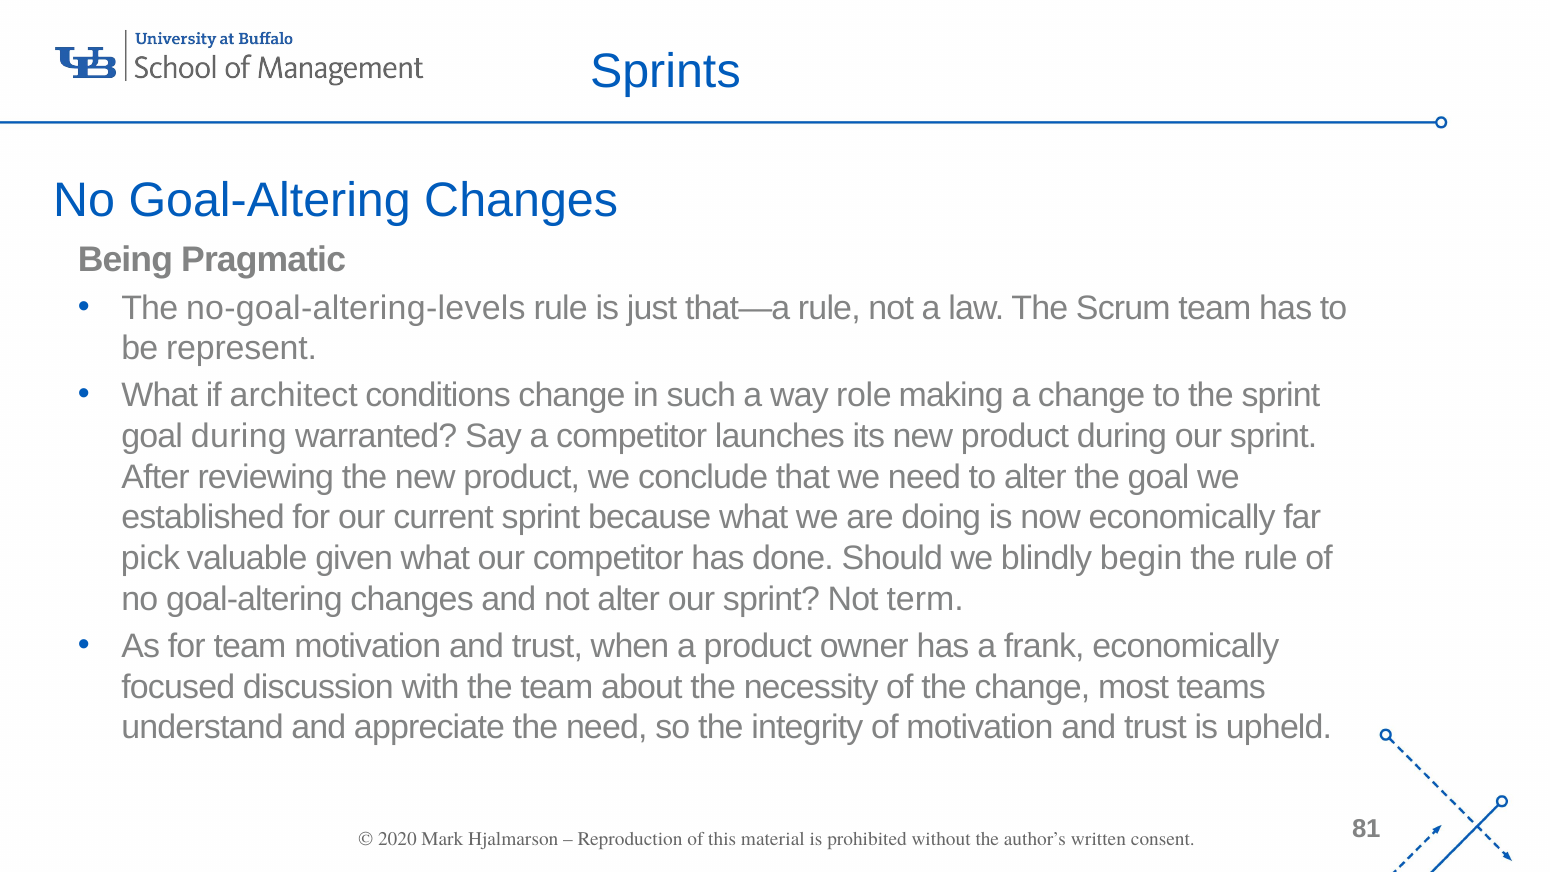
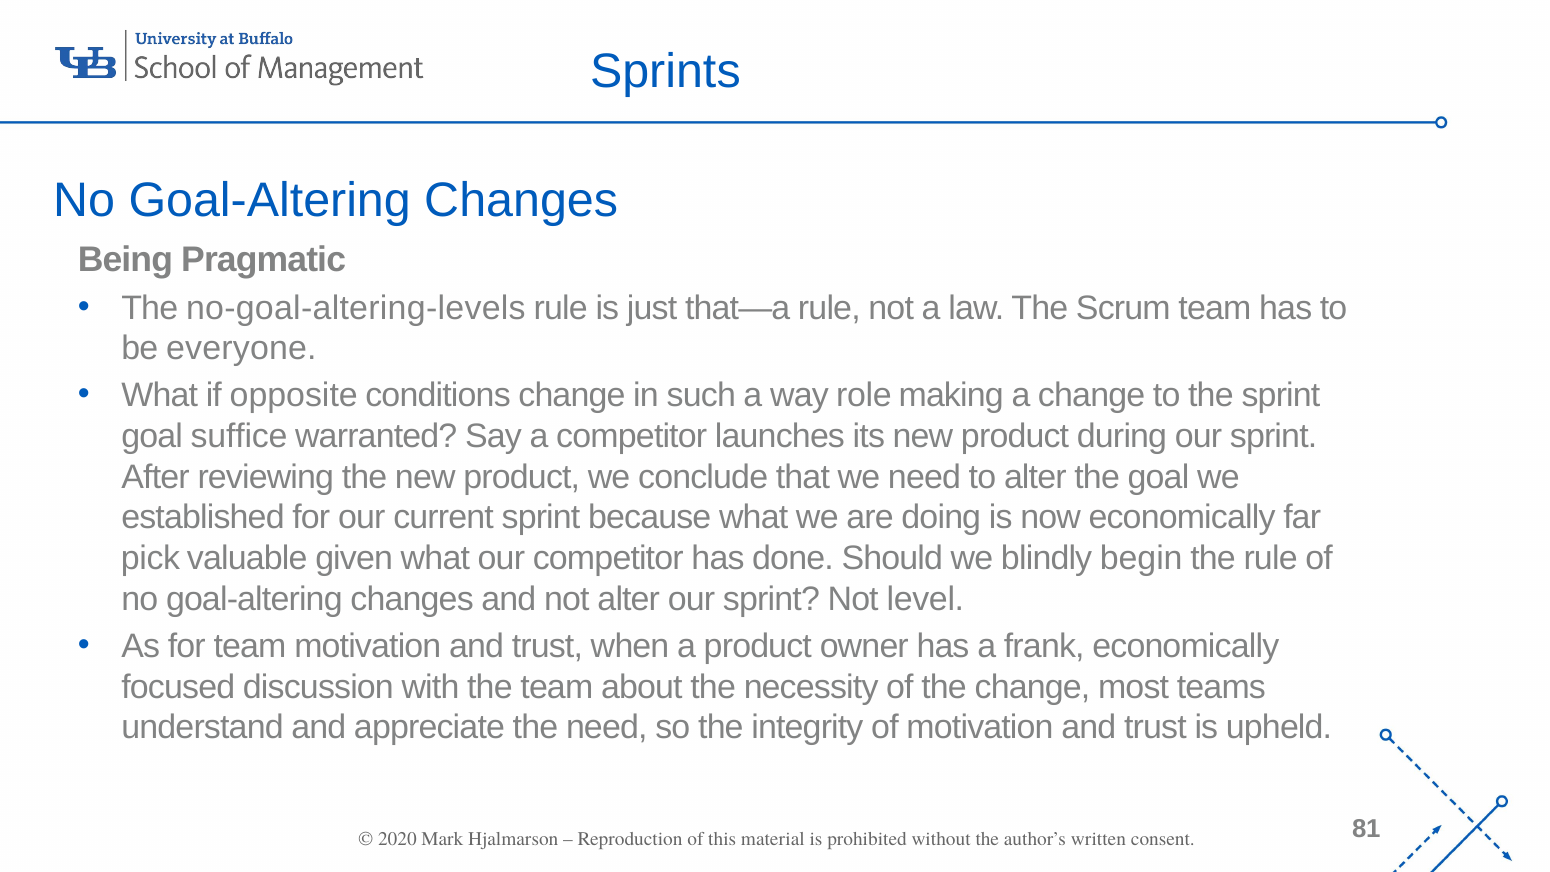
represent: represent -> everyone (241, 348)
architect: architect -> opposite (294, 396)
goal during: during -> suffice (239, 436)
term: term -> level (925, 599)
